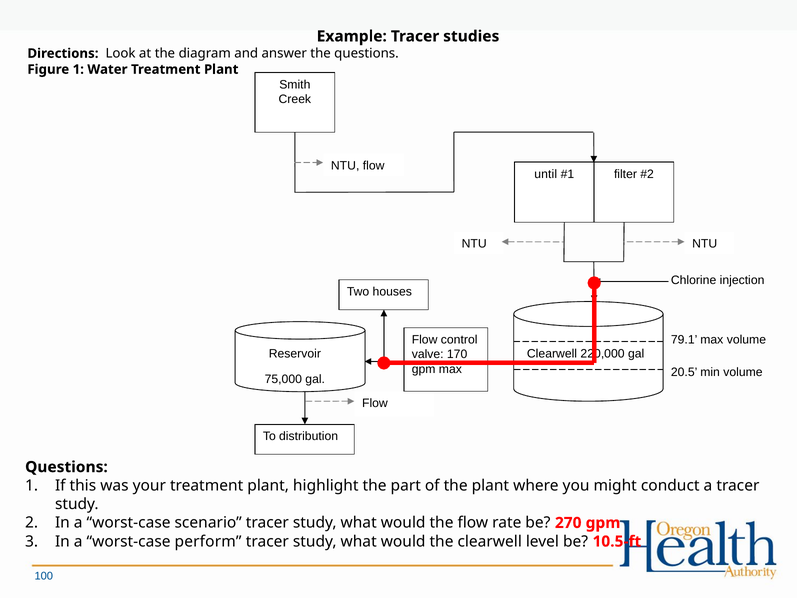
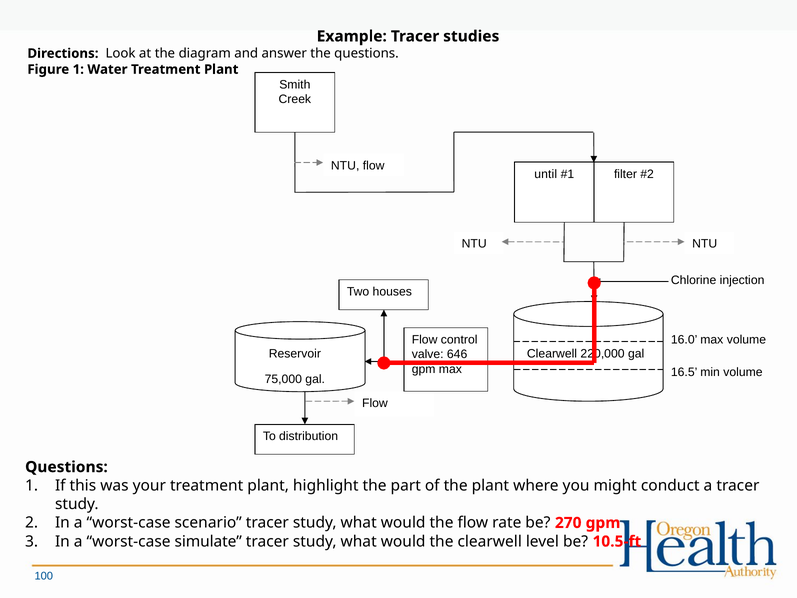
79.1: 79.1 -> 16.0 (684, 340)
170: 170 -> 646 (457, 354)
20.5: 20.5 -> 16.5 (684, 372)
perform: perform -> simulate (208, 541)
